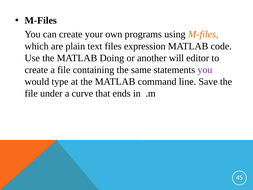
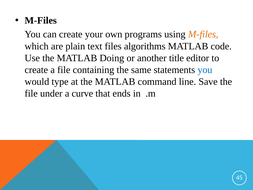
expression: expression -> algorithms (145, 46)
will: will -> title (176, 58)
you colour: purple -> blue (205, 70)
